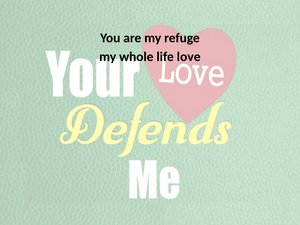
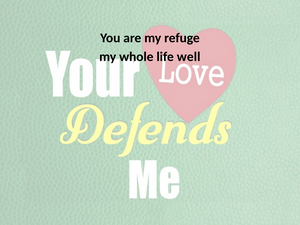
love: love -> well (189, 57)
